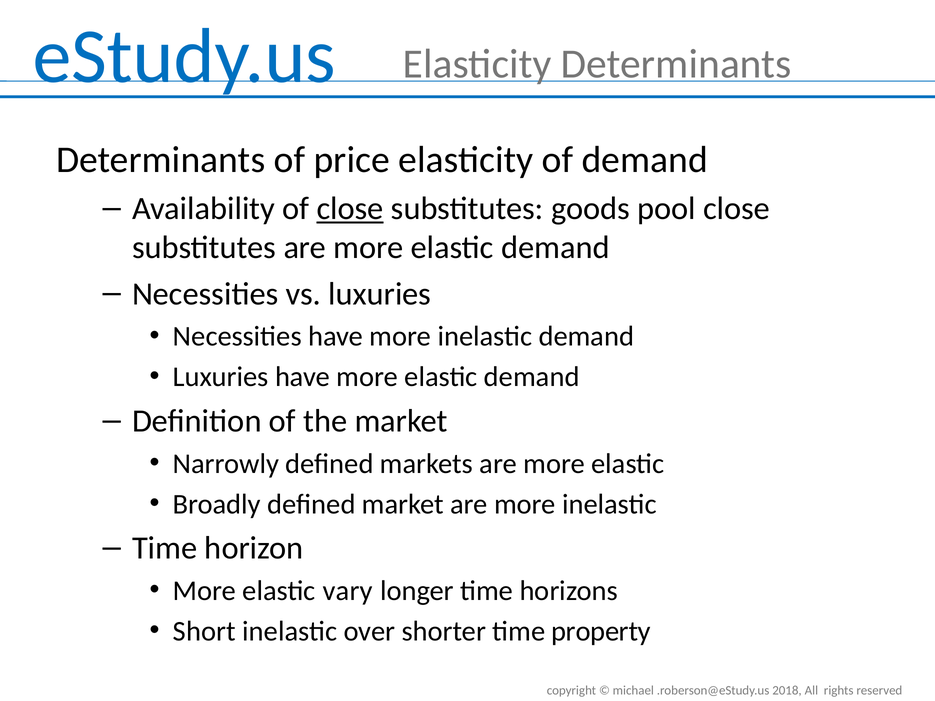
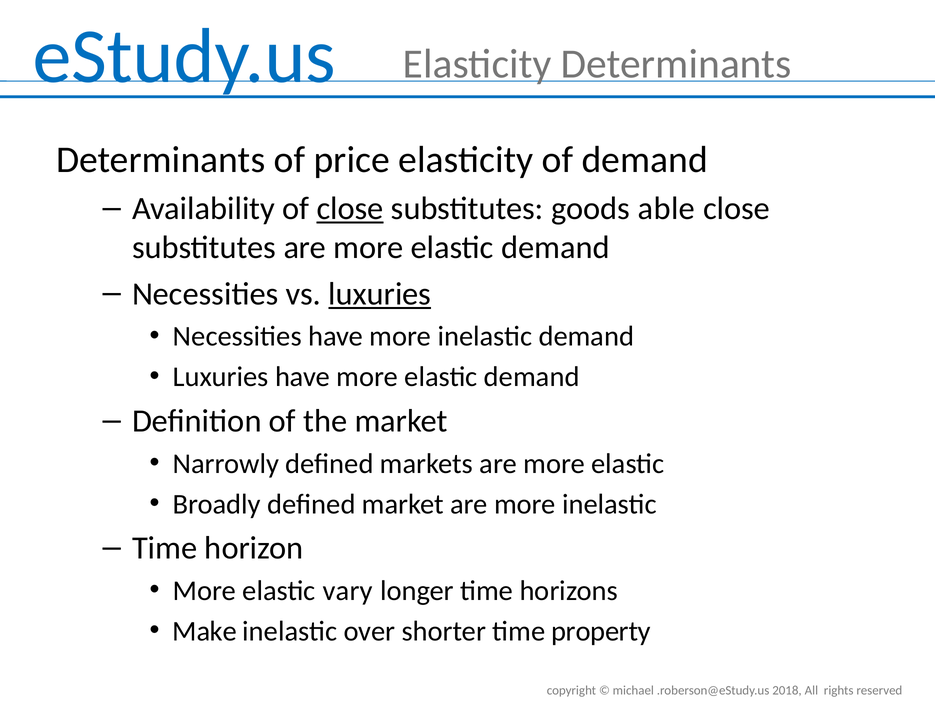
pool: pool -> able (666, 209)
luxuries underline: none -> present (380, 294)
Short: Short -> Make (205, 631)
